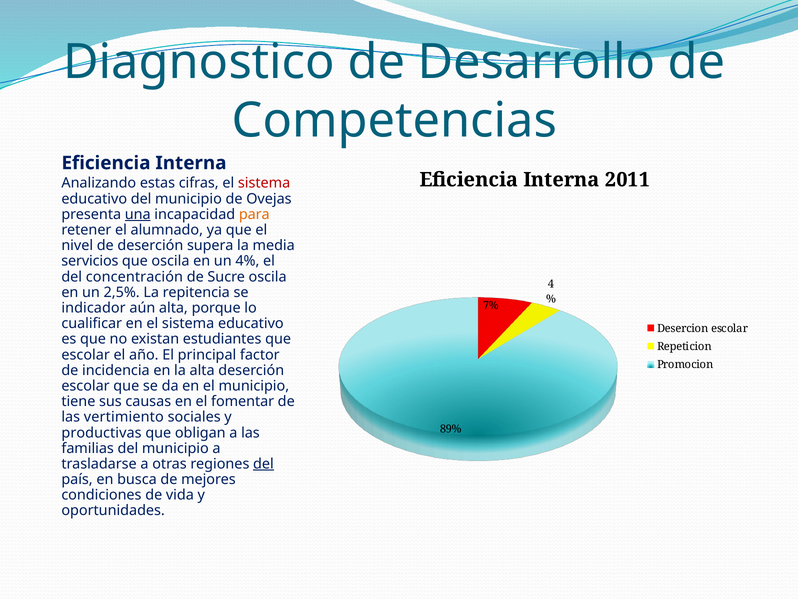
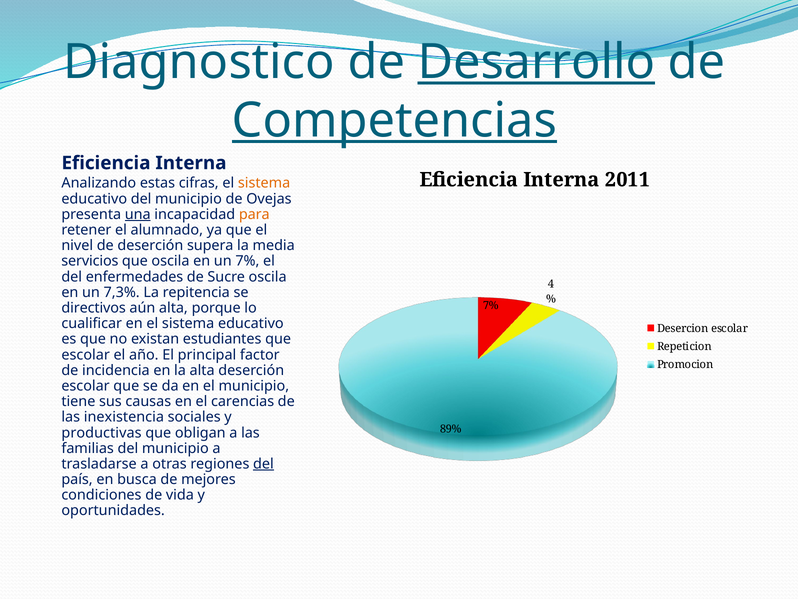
Desarrollo underline: none -> present (536, 62)
Competencias underline: none -> present (394, 120)
sistema colour: red -> orange (264, 183)
un 4%: 4% -> 7% (247, 261)
concentración: concentración -> enfermedades (135, 277)
2,5%: 2,5% -> 7,3% (122, 292)
indicador: indicador -> directivos (94, 308)
fomentar: fomentar -> carencias (243, 401)
vertimiento: vertimiento -> inexistencia (124, 417)
